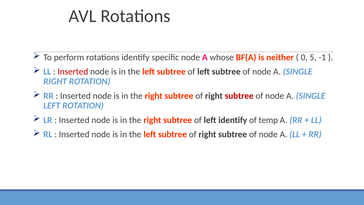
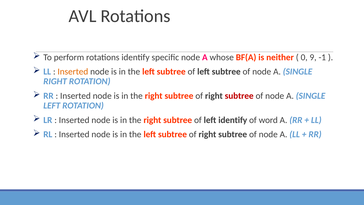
5: 5 -> 9 (313, 57)
Inserted colour: red -> orange (73, 72)
temp: temp -> word (268, 120)
